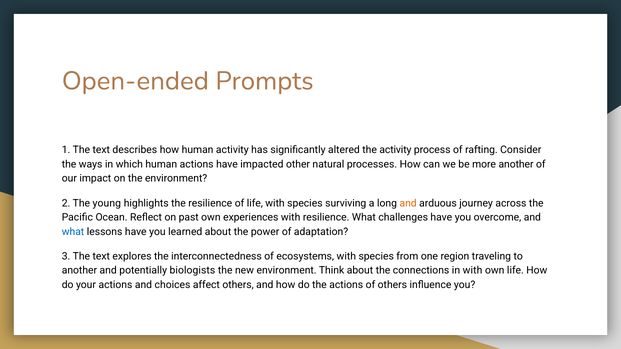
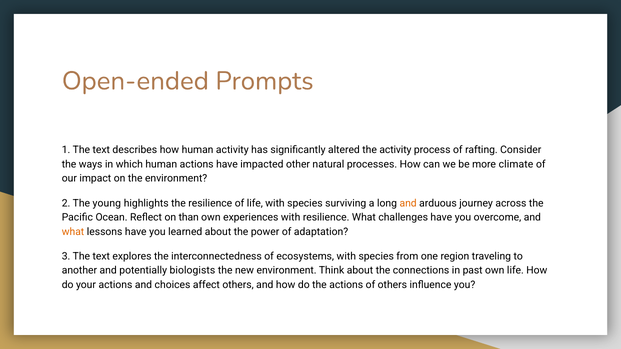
more another: another -> climate (516, 164)
past: past -> than (189, 218)
what colour: blue -> orange (73, 232)
in with: with -> past (473, 271)
